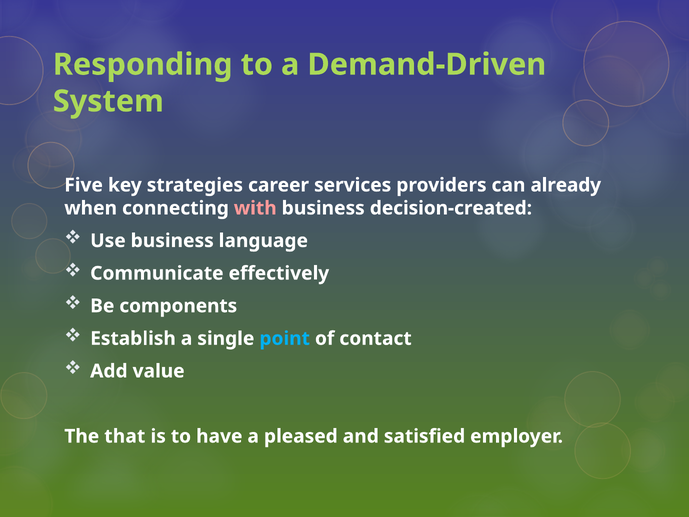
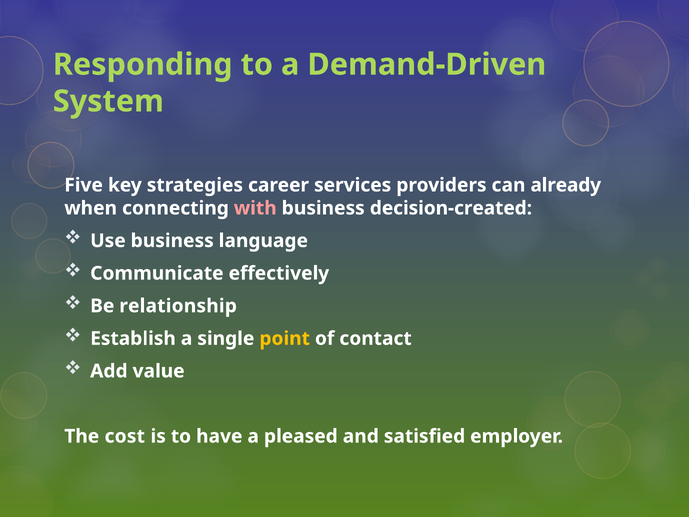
components: components -> relationship (178, 306)
point colour: light blue -> yellow (285, 338)
that: that -> cost (125, 436)
